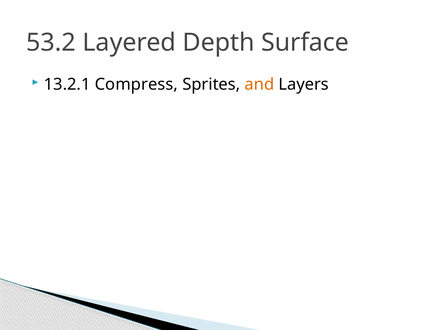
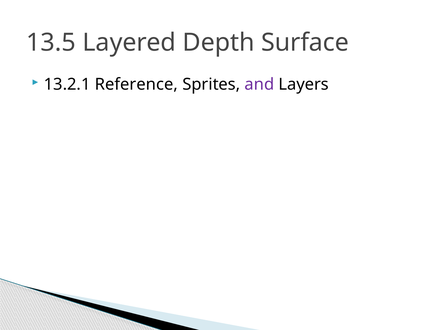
53.2: 53.2 -> 13.5 (51, 42)
Compress: Compress -> Reference (136, 85)
and colour: orange -> purple (259, 85)
